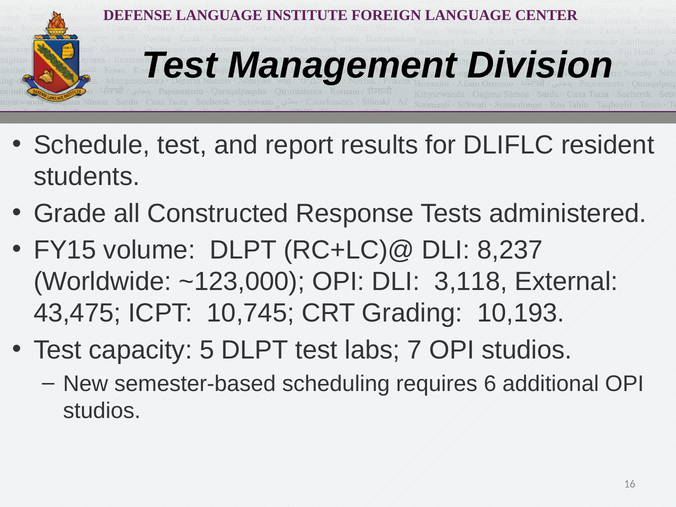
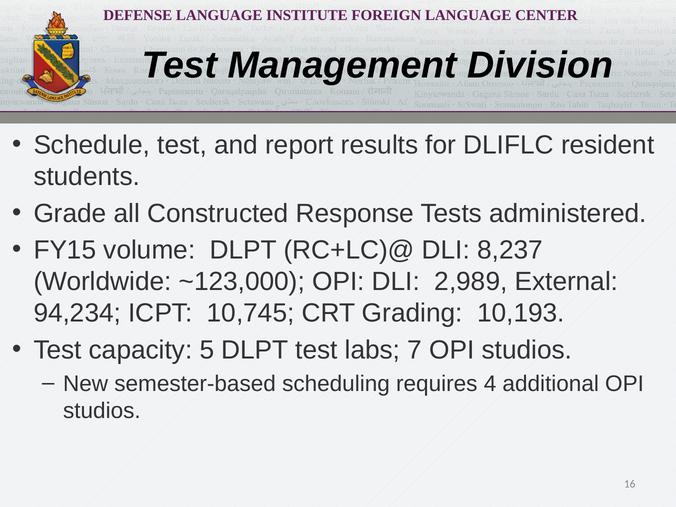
3,118: 3,118 -> 2,989 (471, 282)
43,475: 43,475 -> 94,234 (77, 313)
6: 6 -> 4 (490, 384)
